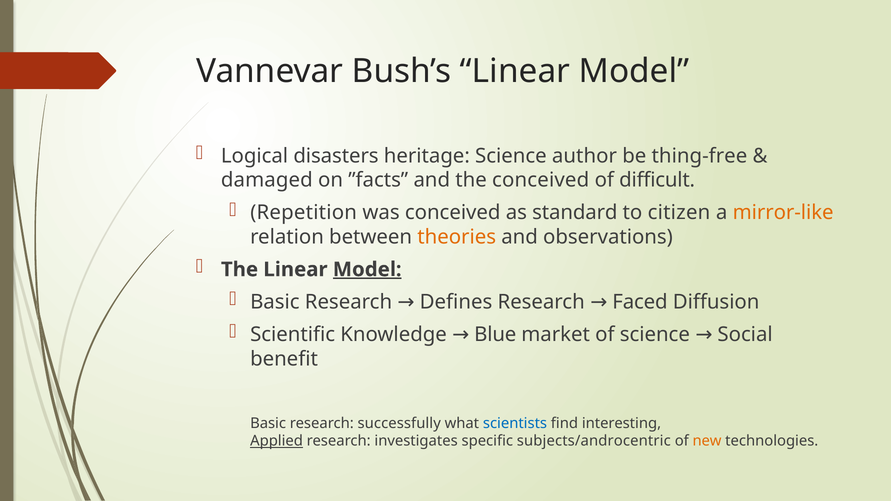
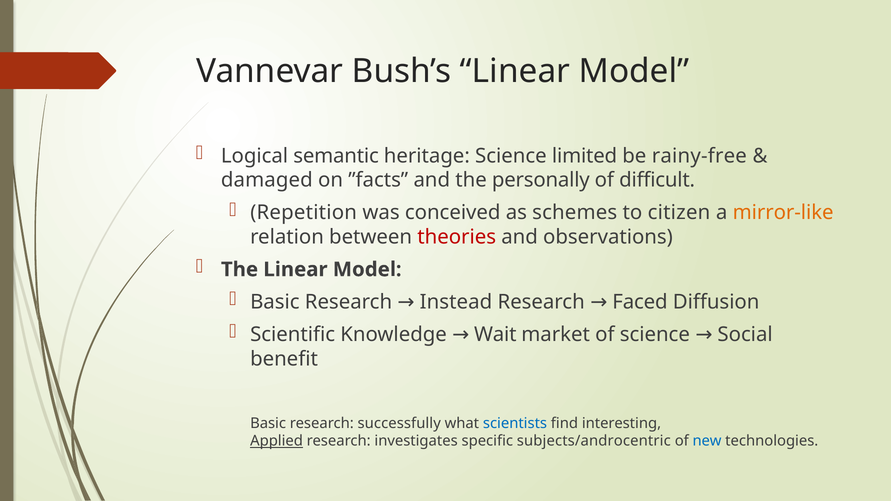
disasters: disasters -> semantic (336, 156)
author: author -> limited (585, 156)
thing-free: thing-free -> rainy-free (699, 156)
the conceived: conceived -> personally (541, 180)
standard: standard -> schemes (575, 213)
theories colour: orange -> red (457, 237)
Model underline: present -> none (367, 270)
Defines: Defines -> Instead (456, 302)
Blue: Blue -> Wait (495, 335)
new colour: orange -> blue (707, 441)
